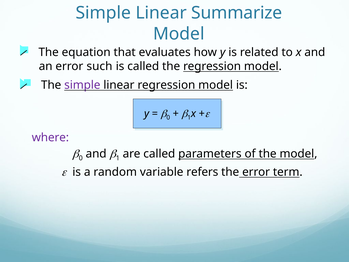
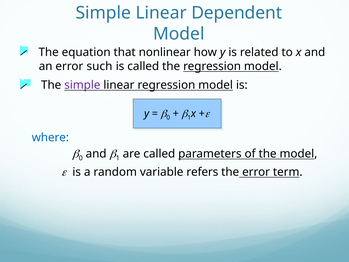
Summarize: Summarize -> Dependent (237, 13)
evaluates: evaluates -> nonlinear (165, 52)
where colour: purple -> blue (50, 137)
